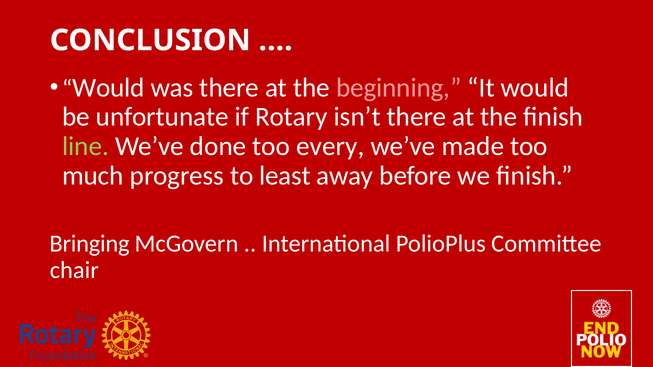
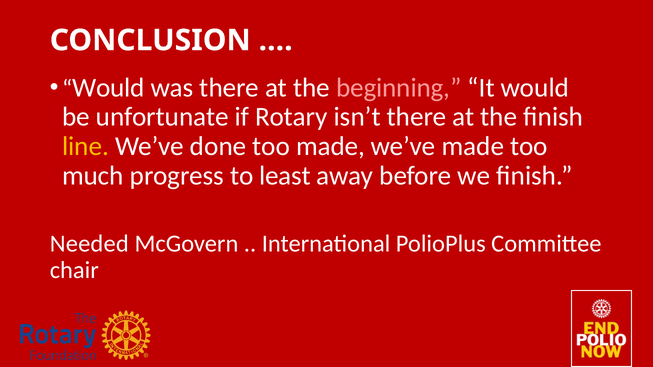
line colour: light green -> yellow (86, 146)
too every: every -> made (330, 146)
Bringing: Bringing -> Needed (89, 244)
